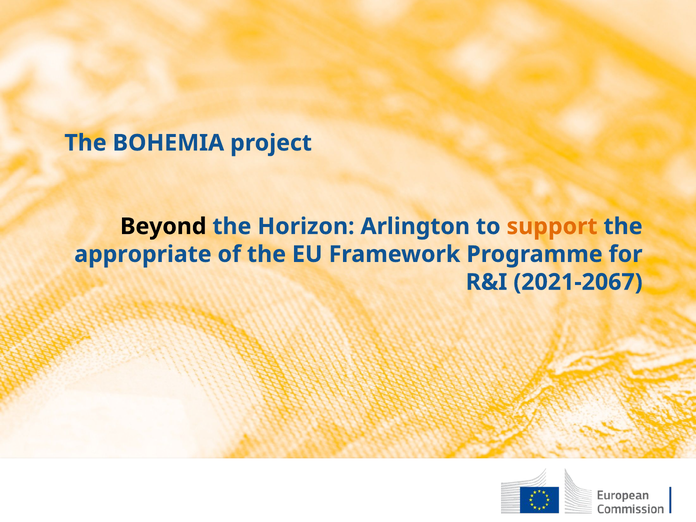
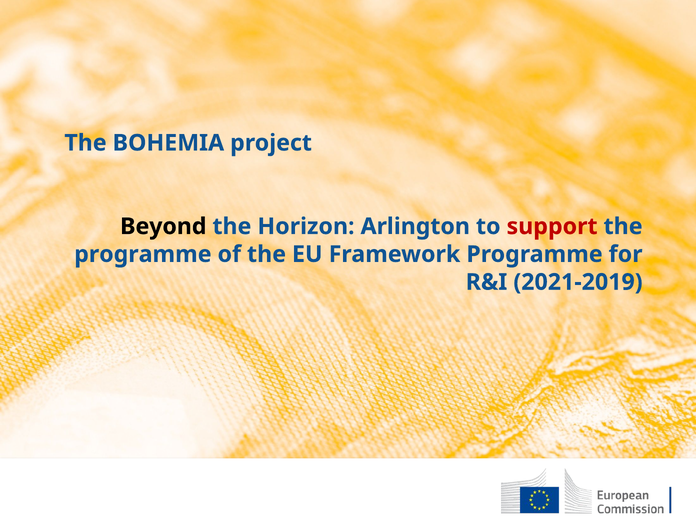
support colour: orange -> red (552, 226)
appropriate: appropriate -> programme (143, 254)
2021-2067: 2021-2067 -> 2021-2019 (578, 282)
